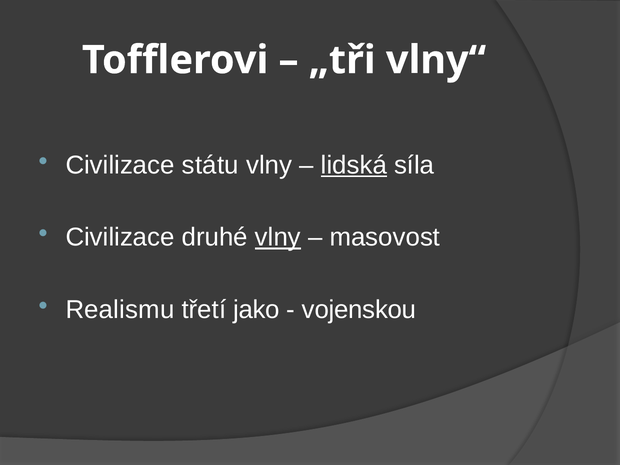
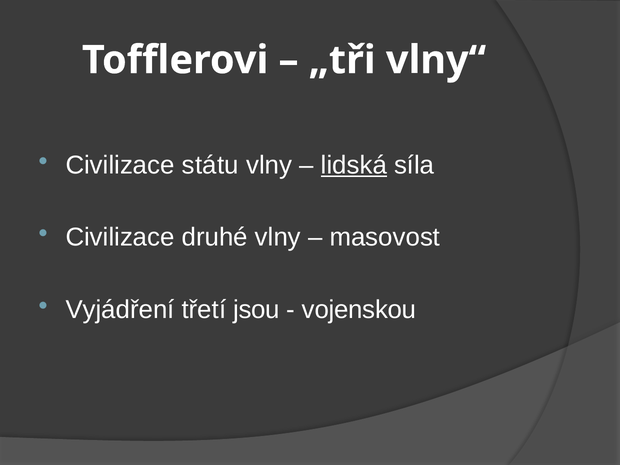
vlny underline: present -> none (278, 237)
Realismu: Realismu -> Vyjádření (120, 310)
jako: jako -> jsou (256, 310)
